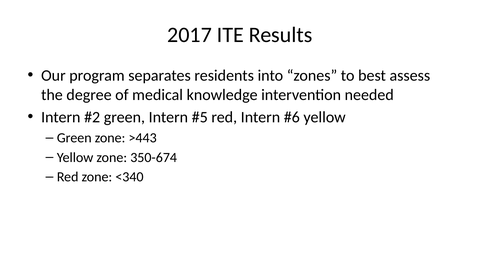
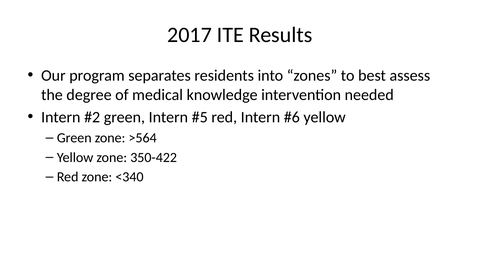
>443: >443 -> >564 (143, 138)
350-674: 350-674 -> 350-422 (154, 157)
